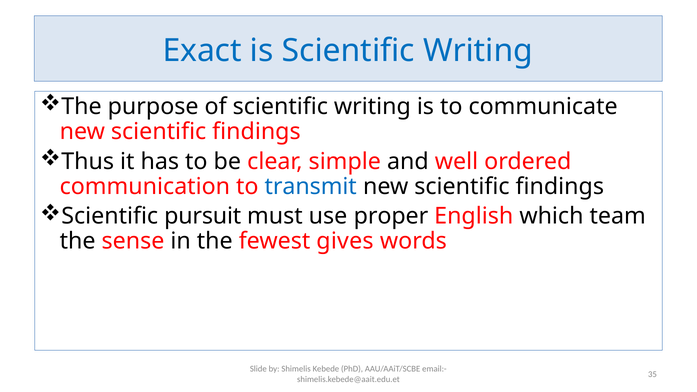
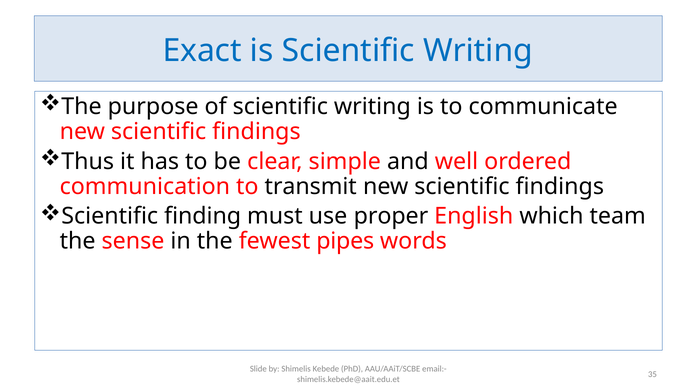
transmit colour: blue -> black (311, 186)
pursuit: pursuit -> finding (203, 216)
gives: gives -> pipes (345, 241)
